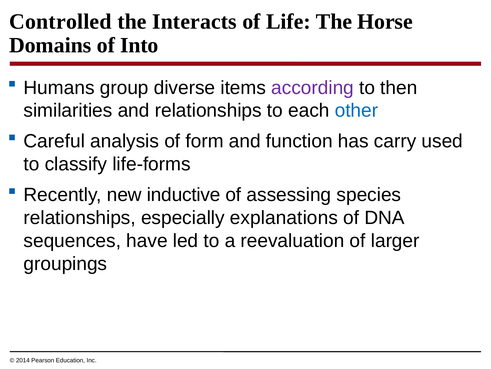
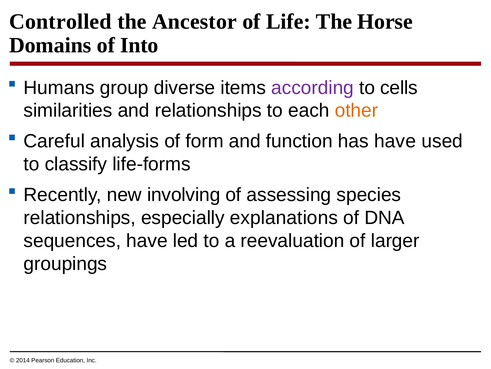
Interacts: Interacts -> Ancestor (194, 22)
then: then -> cells (399, 88)
other colour: blue -> orange (356, 110)
has carry: carry -> have (395, 141)
inductive: inductive -> involving (184, 195)
